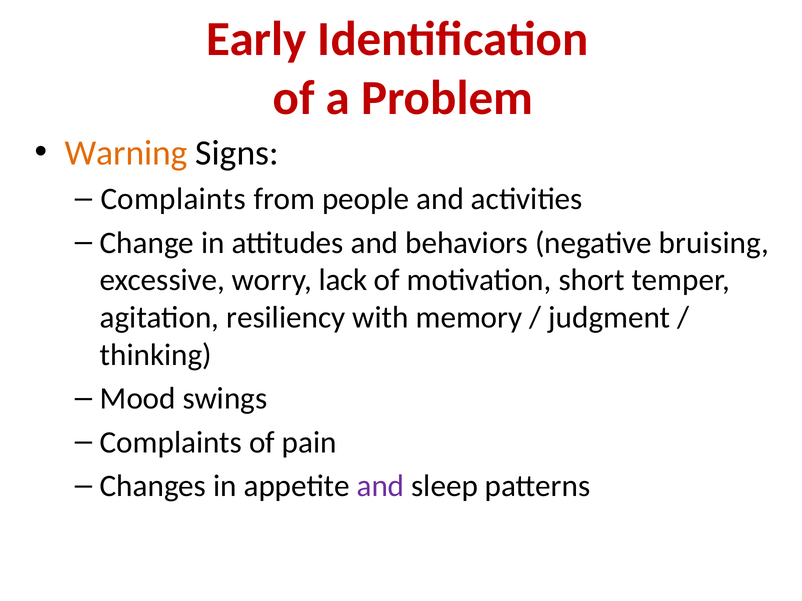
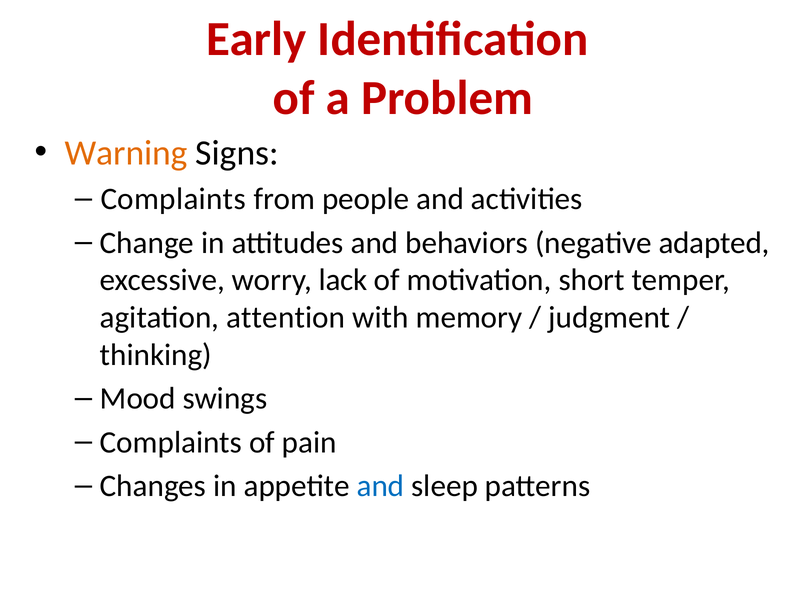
bruising: bruising -> adapted (714, 243)
resiliency: resiliency -> attention (286, 318)
and colour: purple -> blue (380, 486)
